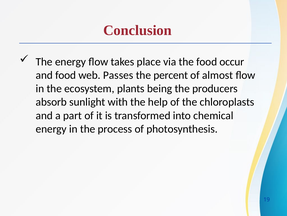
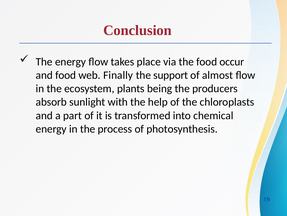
Passes: Passes -> Finally (118, 75)
percent: percent -> support (171, 75)
